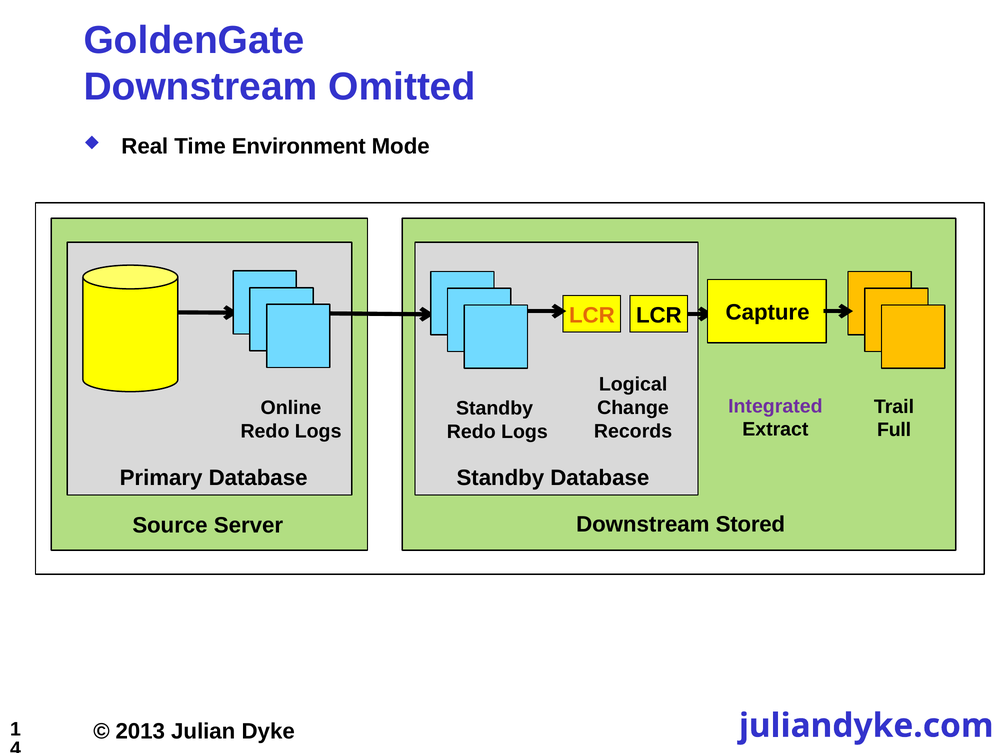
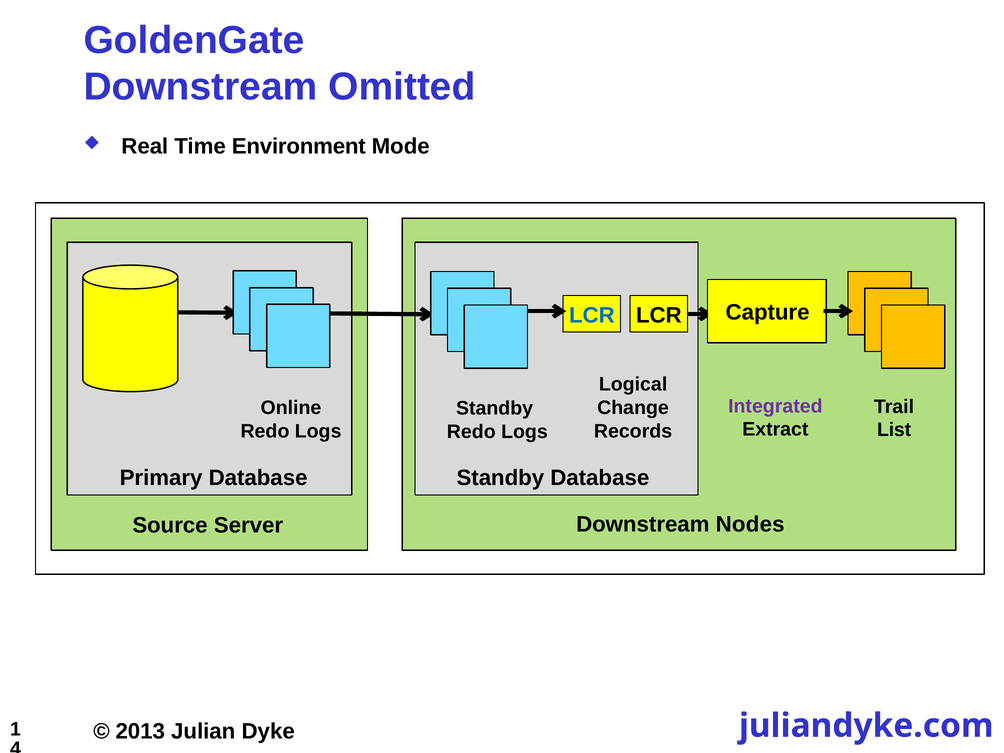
LCR colour: orange -> blue (592, 315)
Full: Full -> List (894, 430)
Stored: Stored -> Nodes (750, 524)
